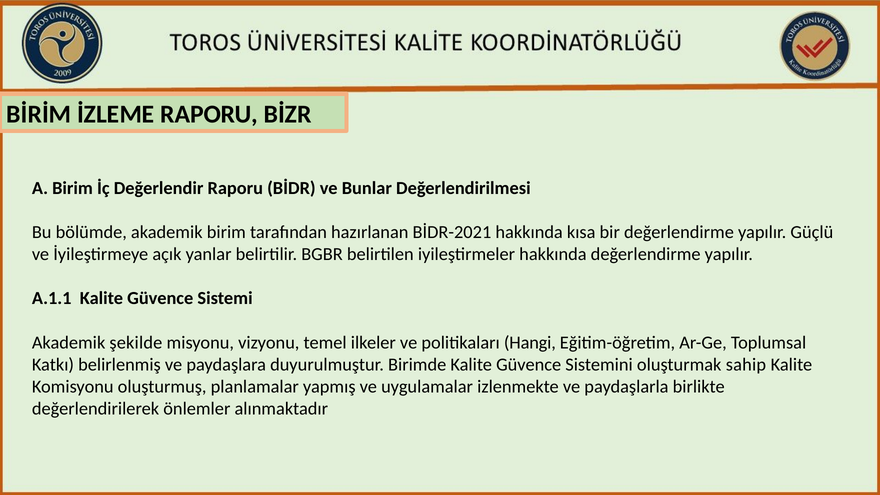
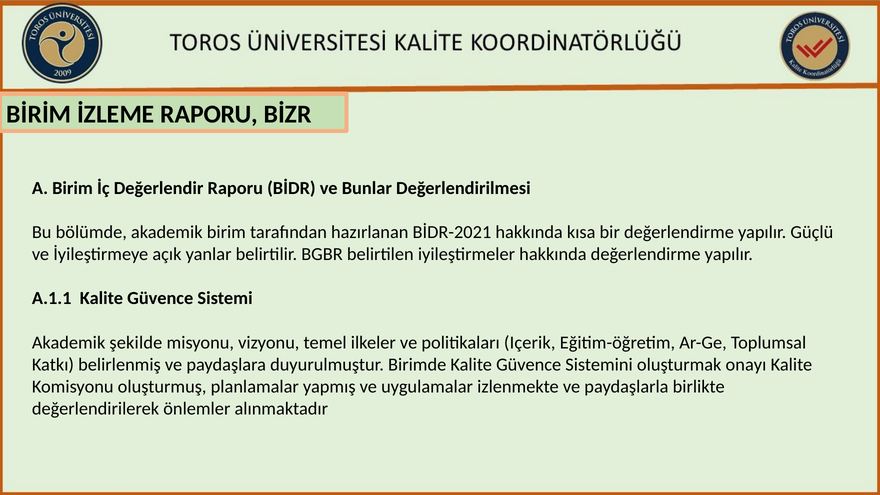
Hangi: Hangi -> Içerik (530, 342)
sahip: sahip -> onayı (746, 364)
